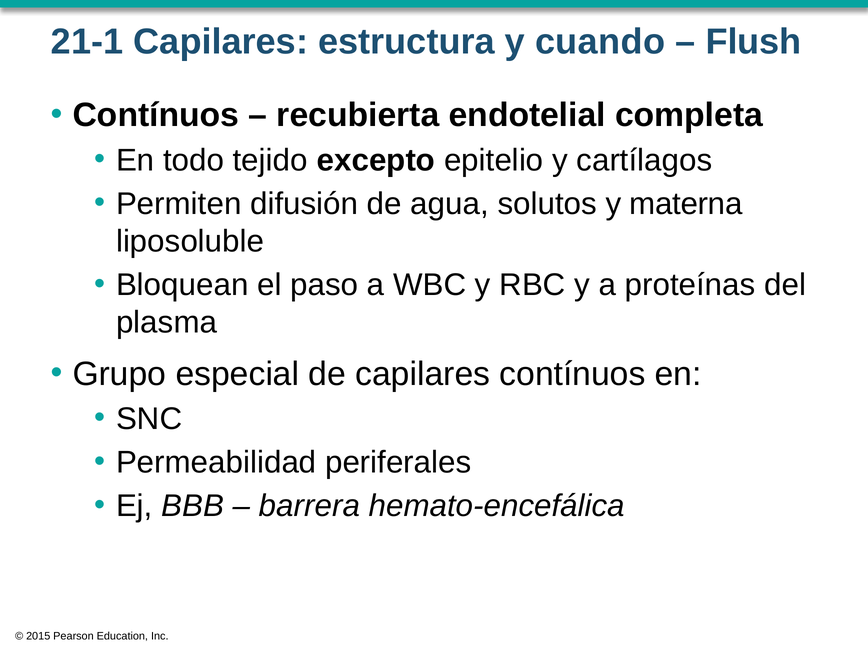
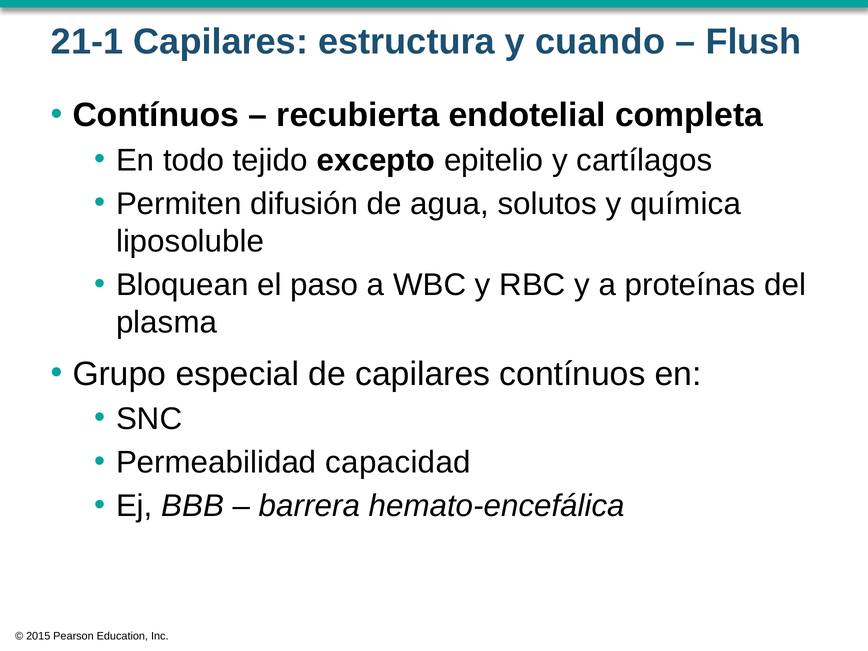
materna: materna -> química (686, 204)
periferales: periferales -> capacidad (398, 462)
